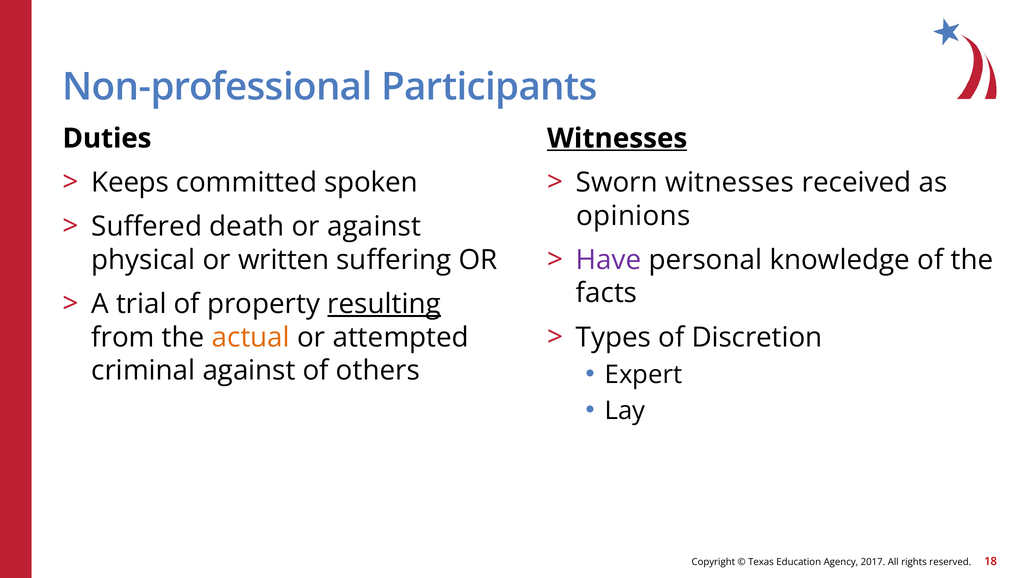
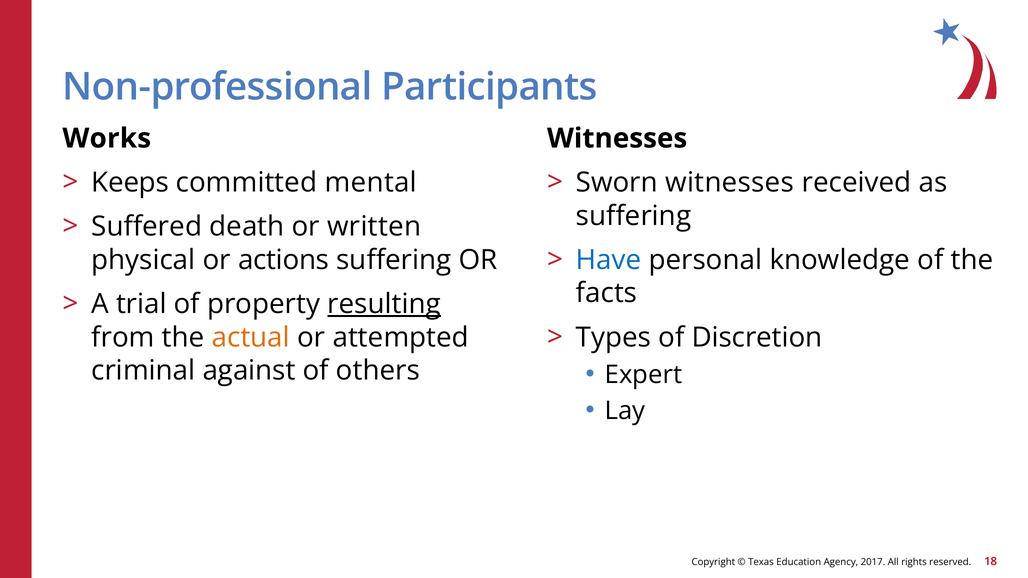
Duties: Duties -> Works (107, 138)
Witnesses underline: present -> none (617, 138)
spoken: spoken -> mental (371, 183)
opinions: opinions -> suffering (634, 216)
or against: against -> written (374, 227)
written: written -> actions (284, 260)
Have colour: purple -> blue (609, 260)
